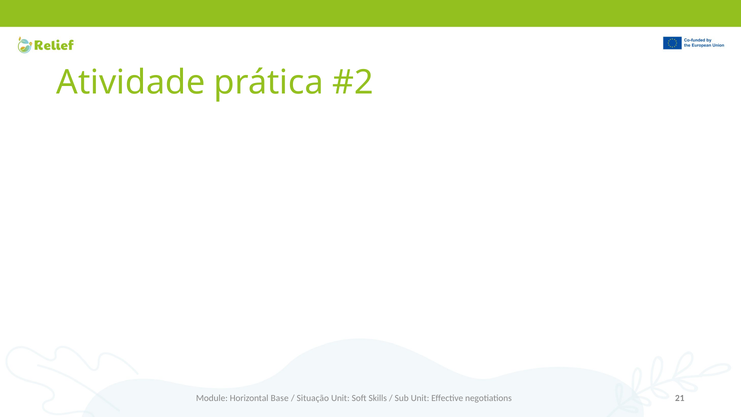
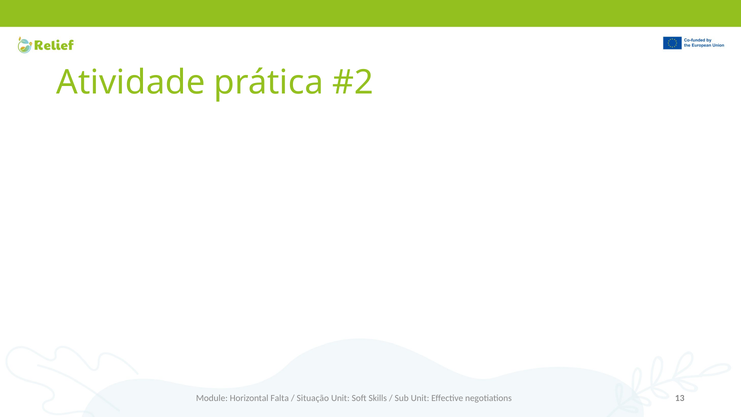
Base: Base -> Falta (280, 398)
21: 21 -> 13 (680, 398)
